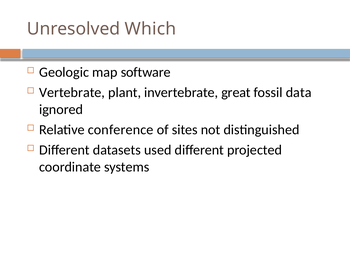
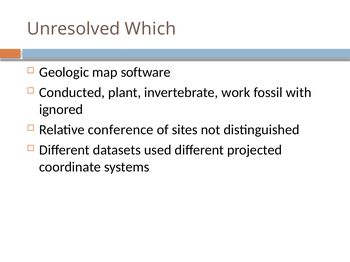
Vertebrate: Vertebrate -> Conducted (72, 93)
great: great -> work (236, 93)
data: data -> with (299, 93)
